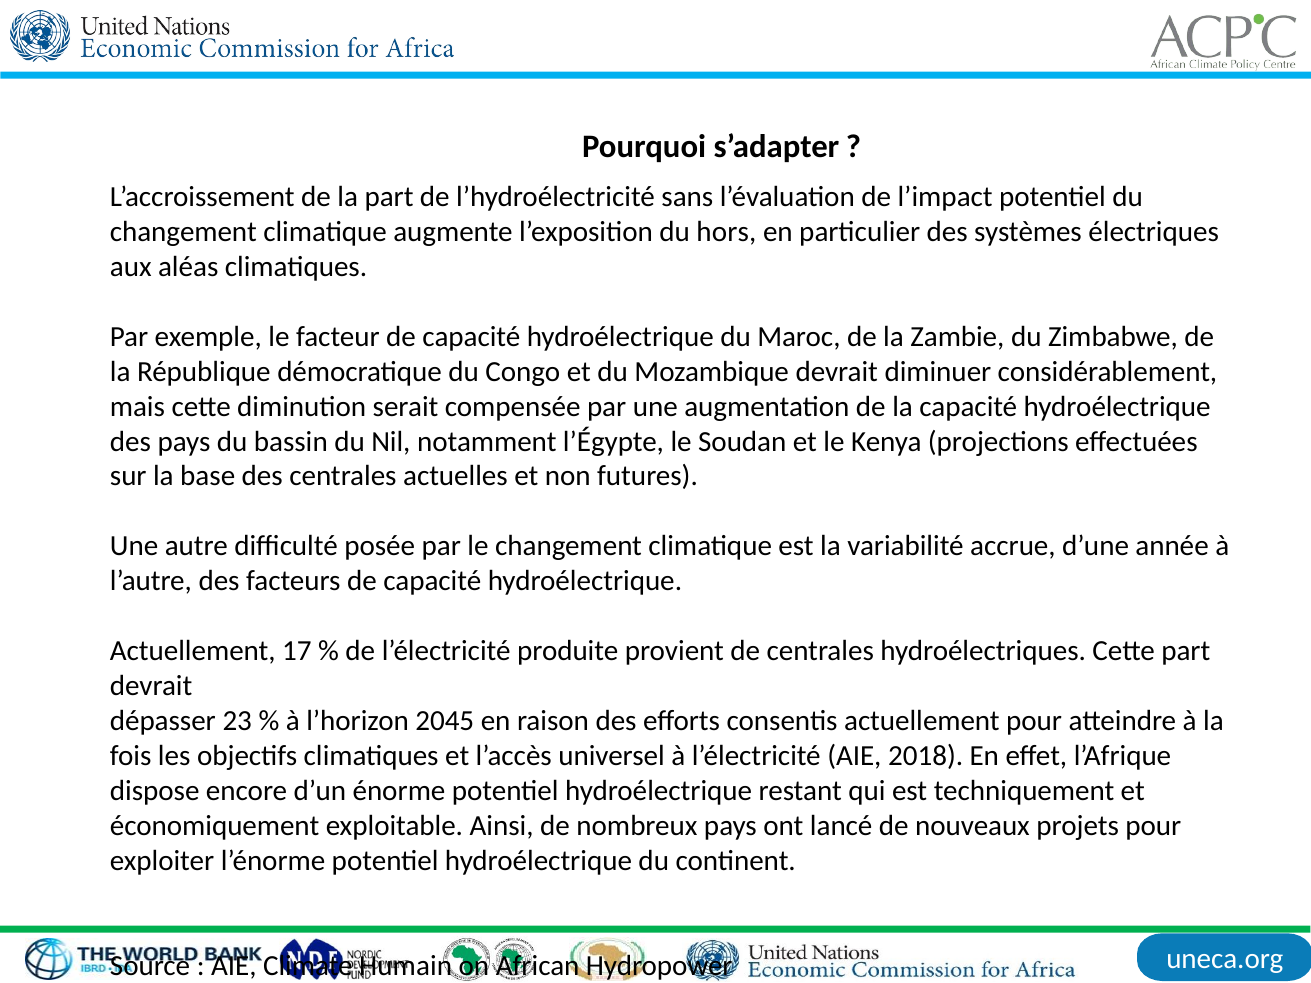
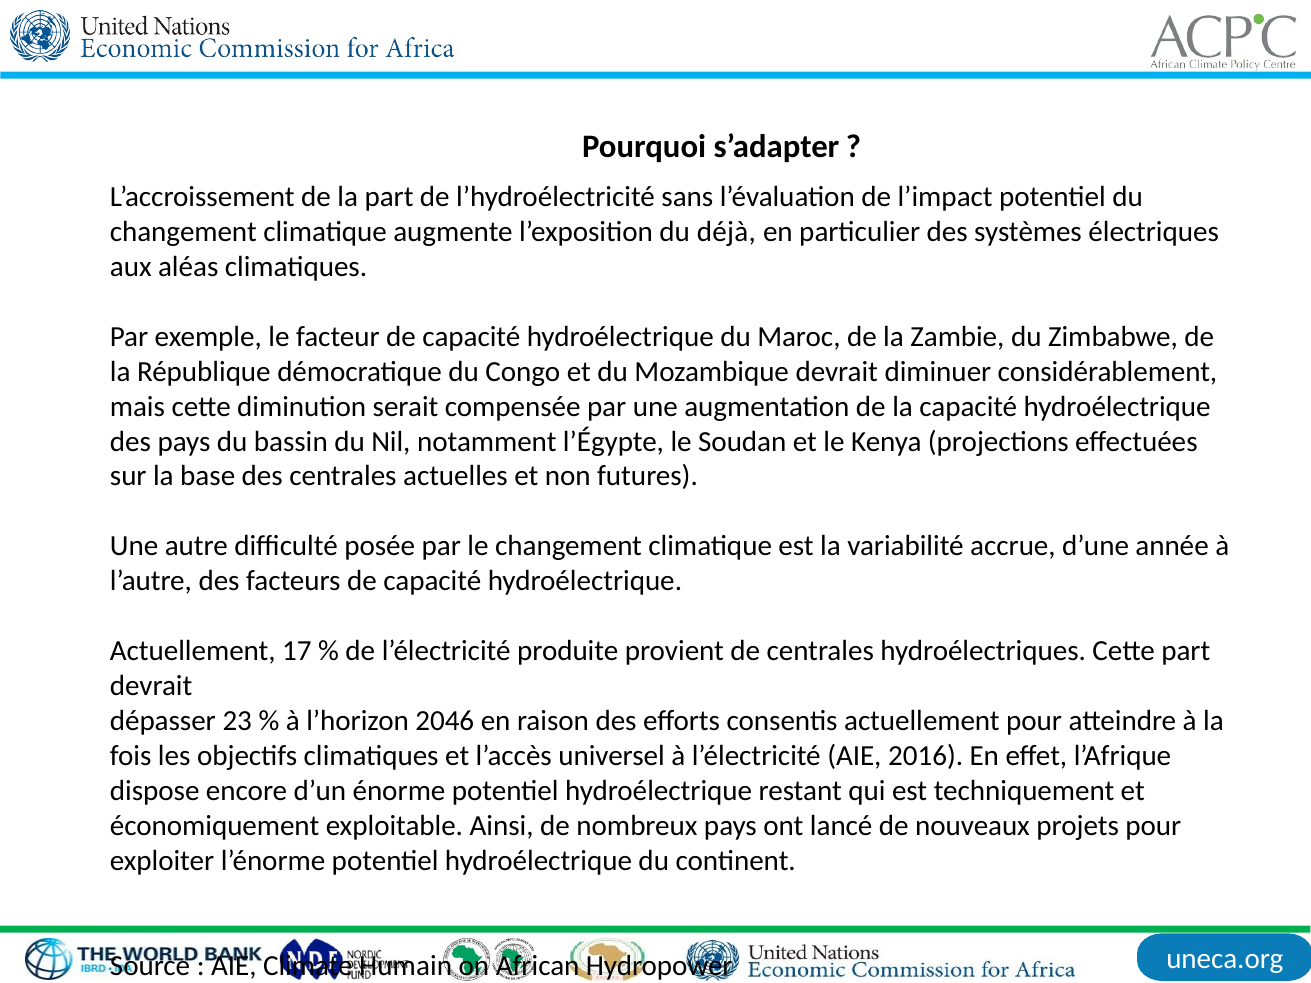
hors: hors -> déjà (726, 232)
2045: 2045 -> 2046 (445, 721)
2018: 2018 -> 2016 (926, 756)
